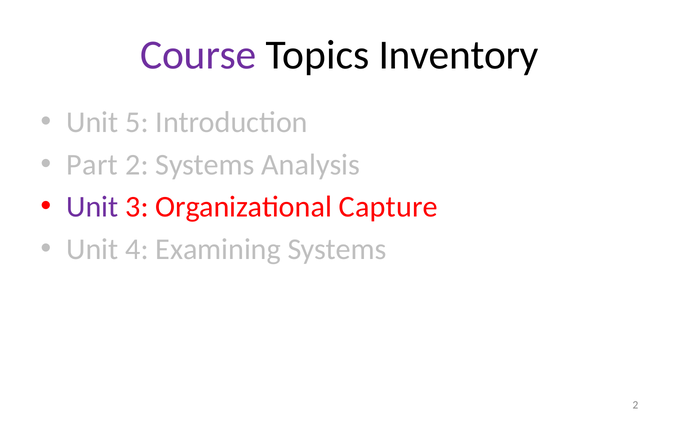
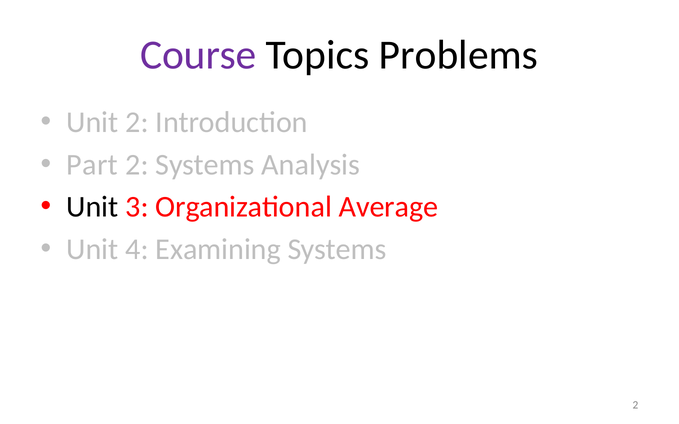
Inventory: Inventory -> Problems (458, 55)
Unit 5: 5 -> 2 (137, 123)
Unit colour: purple -> black (92, 207)
Capture: Capture -> Average (388, 207)
